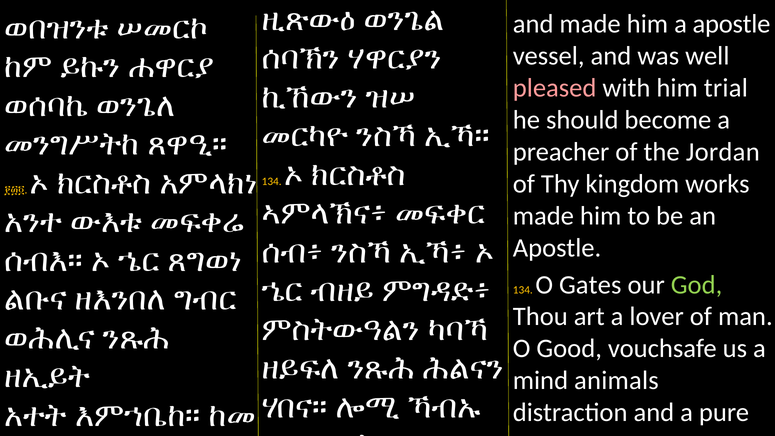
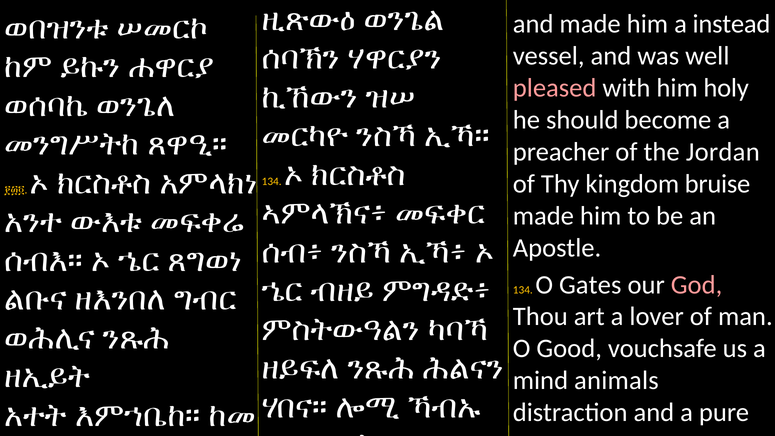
a apostle: apostle -> instead (731, 24)
trial: trial -> holy (726, 88)
works: works -> bruise (718, 184)
God colour: light green -> pink (697, 285)
